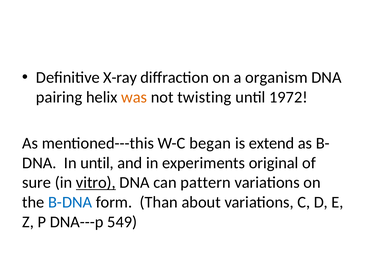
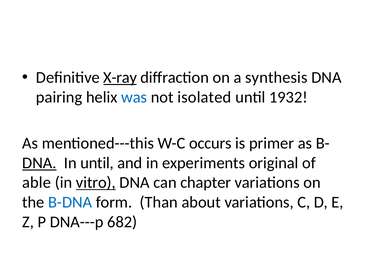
X-ray underline: none -> present (120, 77)
organism: organism -> synthesis (276, 77)
was colour: orange -> blue (134, 97)
twisting: twisting -> isolated (204, 97)
1972: 1972 -> 1932 (288, 97)
began: began -> occurs (210, 143)
extend: extend -> primer (272, 143)
DNA underline: none -> present (39, 163)
sure: sure -> able (37, 182)
pattern: pattern -> chapter (206, 182)
549: 549 -> 682 (122, 222)
